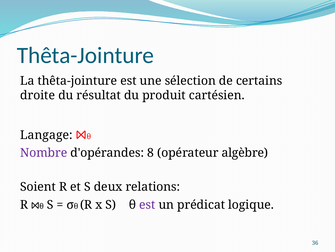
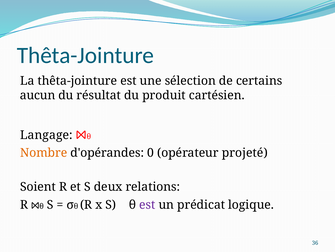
droite: droite -> aucun (38, 95)
Nombre colour: purple -> orange (44, 152)
8: 8 -> 0 (151, 152)
algèbre: algèbre -> projeté (245, 152)
